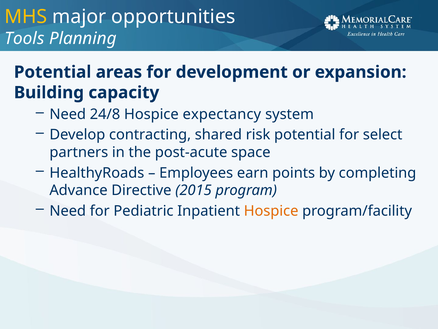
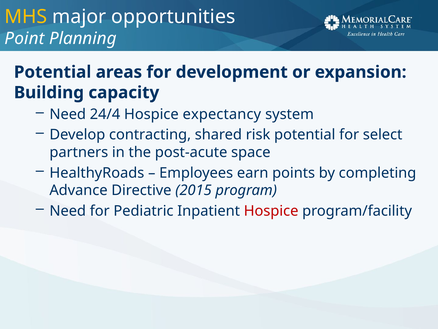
Tools: Tools -> Point (24, 38)
24/8: 24/8 -> 24/4 (105, 114)
Hospice colour: orange -> red (271, 211)
